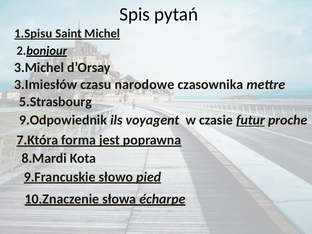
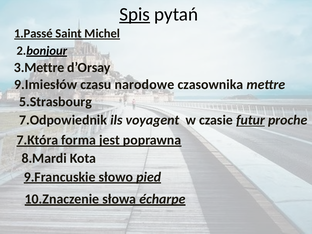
Spis underline: none -> present (135, 14)
1.Spisu: 1.Spisu -> 1.Passé (33, 34)
3.Michel: 3.Michel -> 3.Mettre (39, 67)
3.Imiesłów: 3.Imiesłów -> 9.Imiesłów (46, 84)
9.Odpowiednik: 9.Odpowiednik -> 7.Odpowiednik (63, 120)
